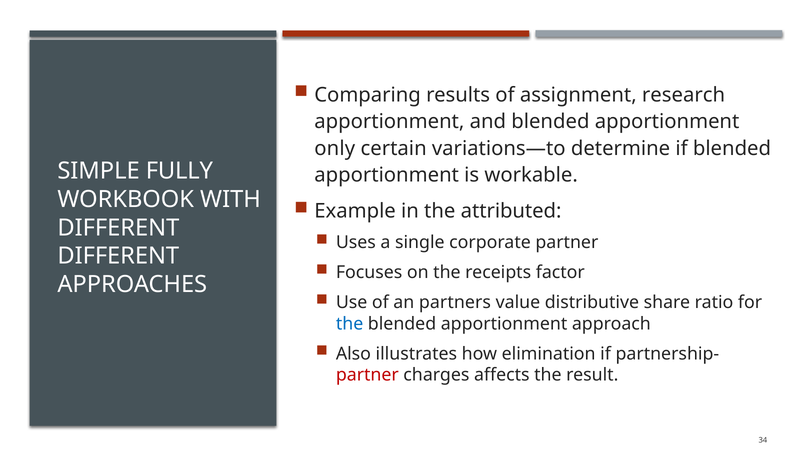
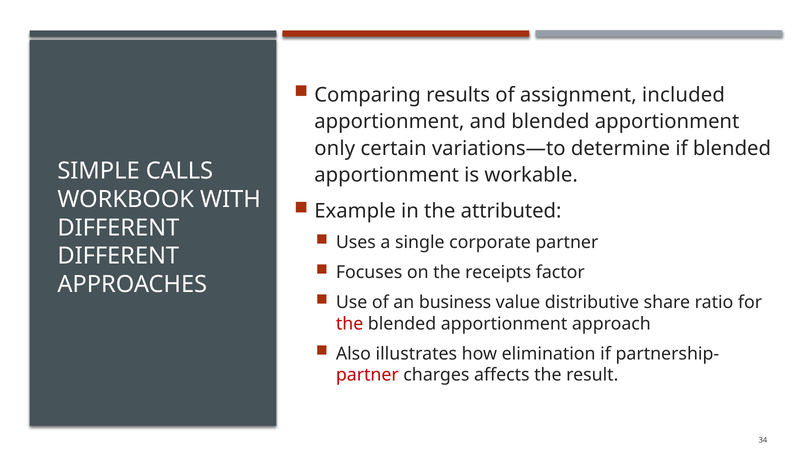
research: research -> included (683, 95)
FULLY: FULLY -> CALLS (179, 171)
partners: partners -> business (455, 302)
the colour: blue -> red (350, 324)
